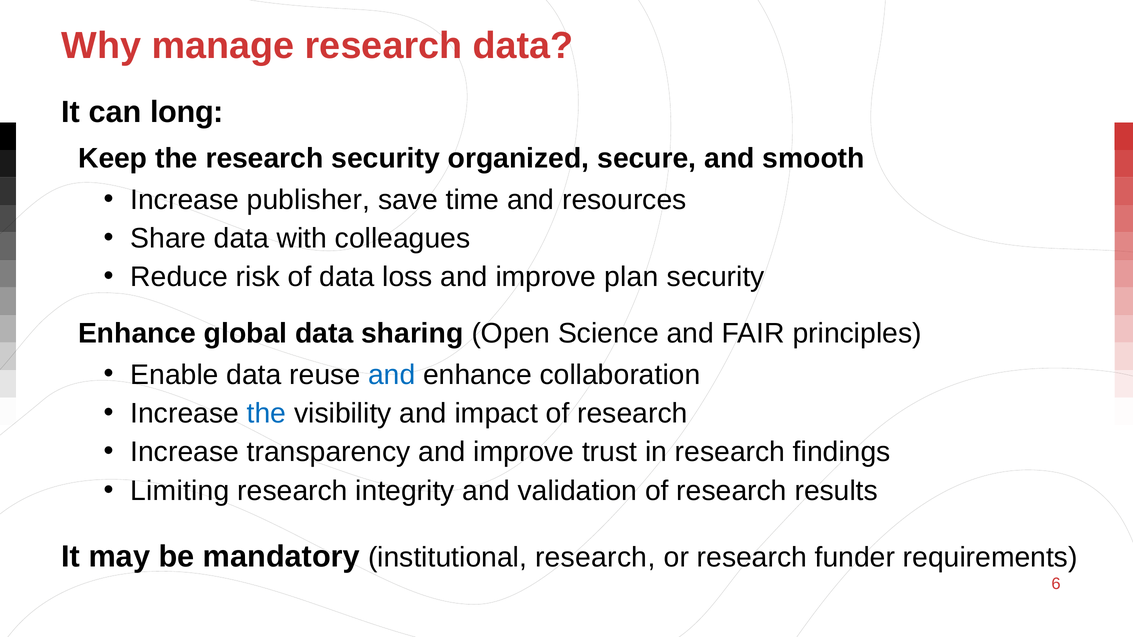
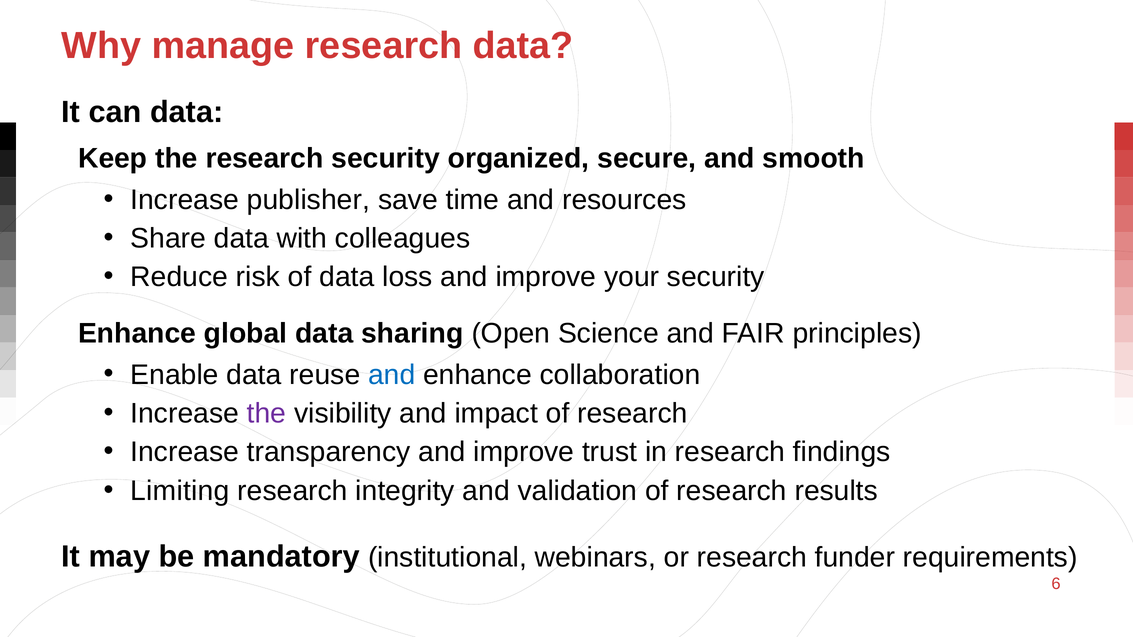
can long: long -> data (187, 112)
plan: plan -> your (632, 277)
the colour: blue -> purple (267, 414)
institutional research: research -> webinars (595, 557)
